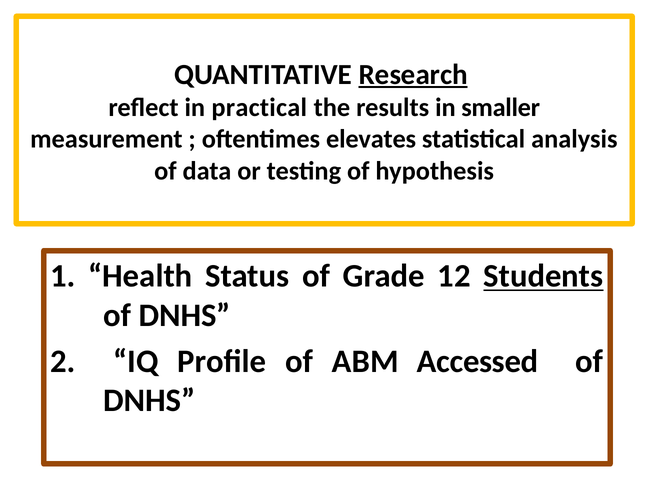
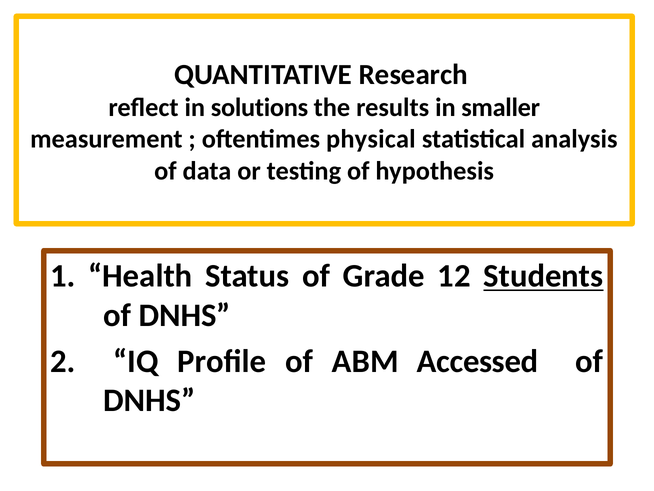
Research underline: present -> none (413, 74)
practical: practical -> solutions (260, 108)
elevates: elevates -> physical (371, 139)
